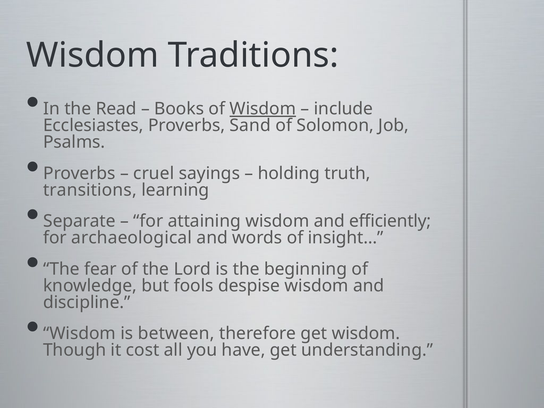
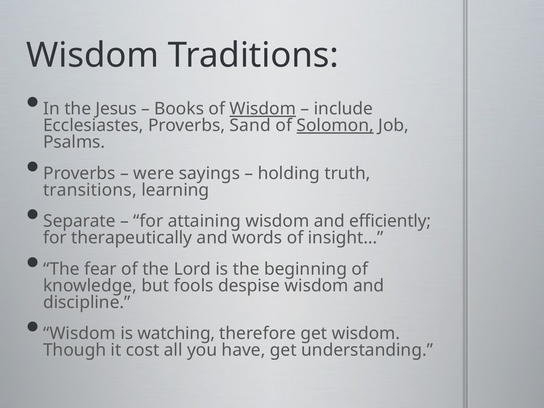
Read: Read -> Jesus (116, 109)
Solomon underline: none -> present (335, 126)
cruel: cruel -> were (154, 173)
archaeological: archaeological -> therapeutically (132, 238)
between: between -> watching (176, 333)
